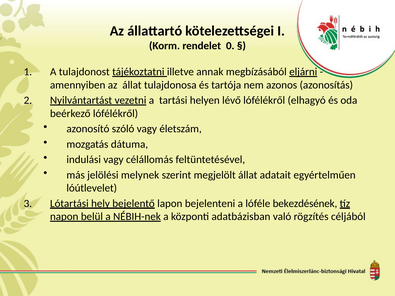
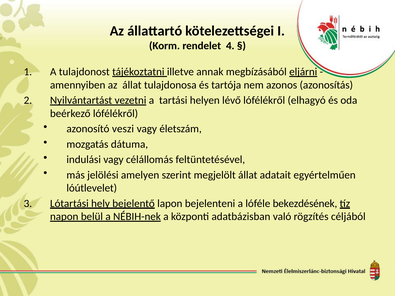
0: 0 -> 4 (230, 46)
szóló: szóló -> veszi (123, 129)
melynek: melynek -> amelyen (140, 175)
